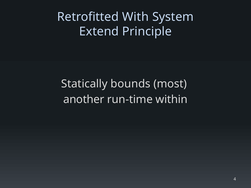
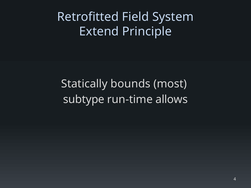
With: With -> Field (135, 17)
another: another -> subtype (84, 100)
within: within -> allows (172, 100)
